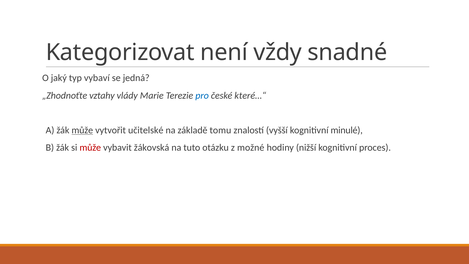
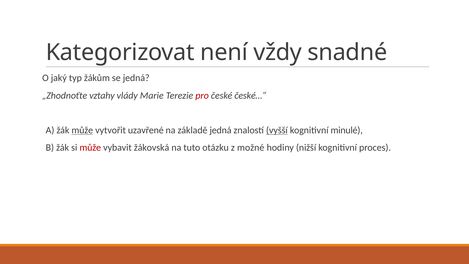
vybaví: vybaví -> žákům (97, 78)
pro colour: blue -> red (202, 95)
které…“: které…“ -> české…“ (250, 95)
učitelské: učitelské -> uzavřené (146, 130)
základě tomu: tomu -> jedná (221, 130)
vyšší underline: none -> present (277, 130)
